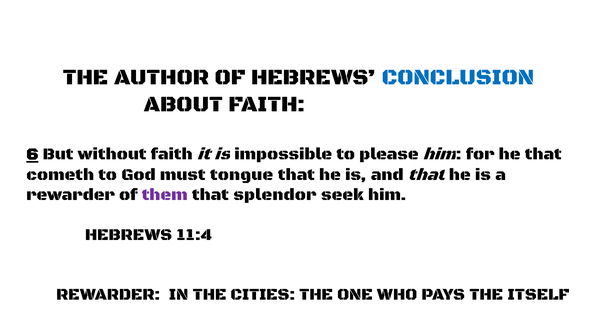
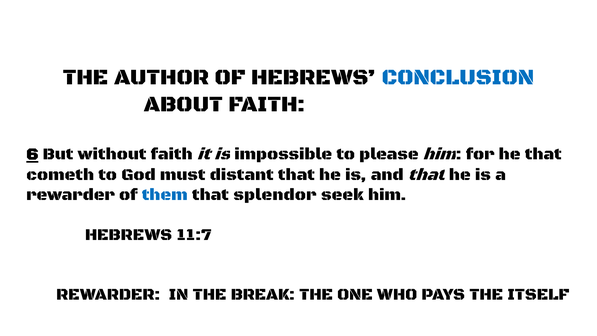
tongue: tongue -> distant (242, 175)
them colour: purple -> blue (165, 195)
11:4: 11:4 -> 11:7 (194, 234)
CITIES: CITIES -> BREAK (263, 294)
